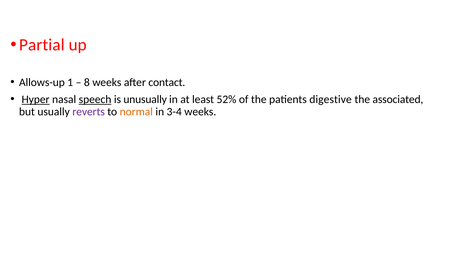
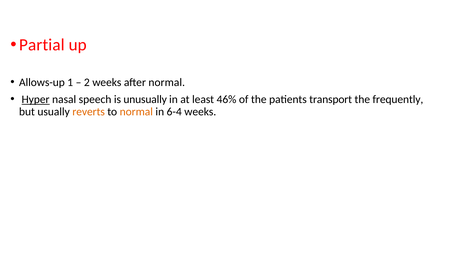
8: 8 -> 2 (87, 82)
after contact: contact -> normal (167, 82)
speech underline: present -> none (95, 99)
52%: 52% -> 46% (227, 99)
digestive: digestive -> transport (331, 99)
associated: associated -> frequently (398, 99)
reverts colour: purple -> orange (89, 112)
3-4: 3-4 -> 6-4 (174, 112)
